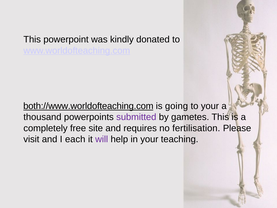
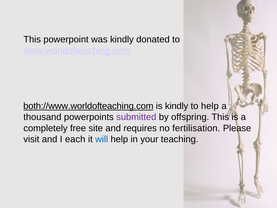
is going: going -> kindly (177, 106)
to your: your -> help (210, 106)
gametes: gametes -> offspring (190, 117)
will colour: purple -> blue (102, 139)
